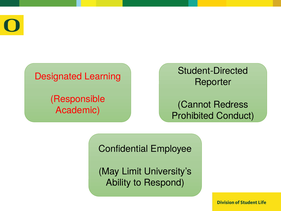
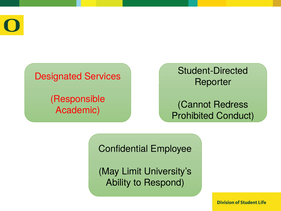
Learning: Learning -> Services (103, 76)
